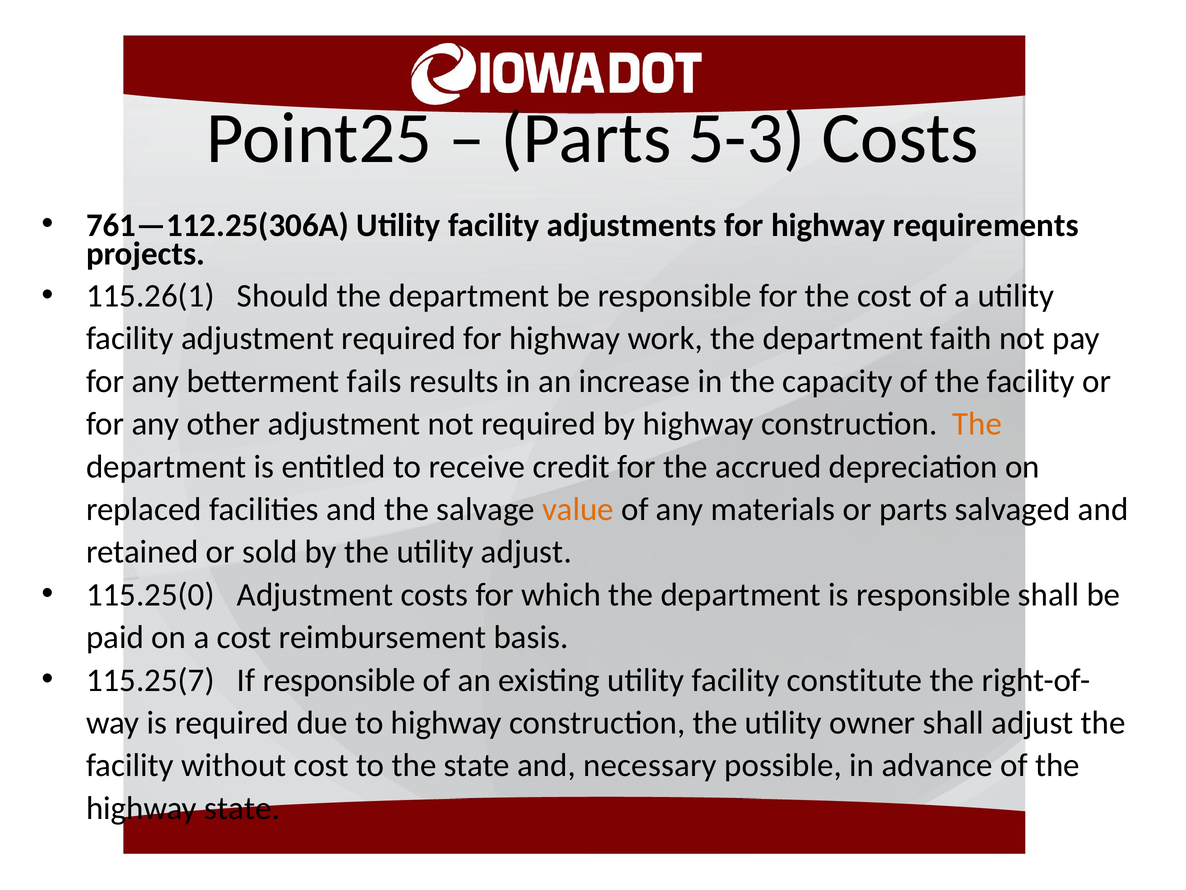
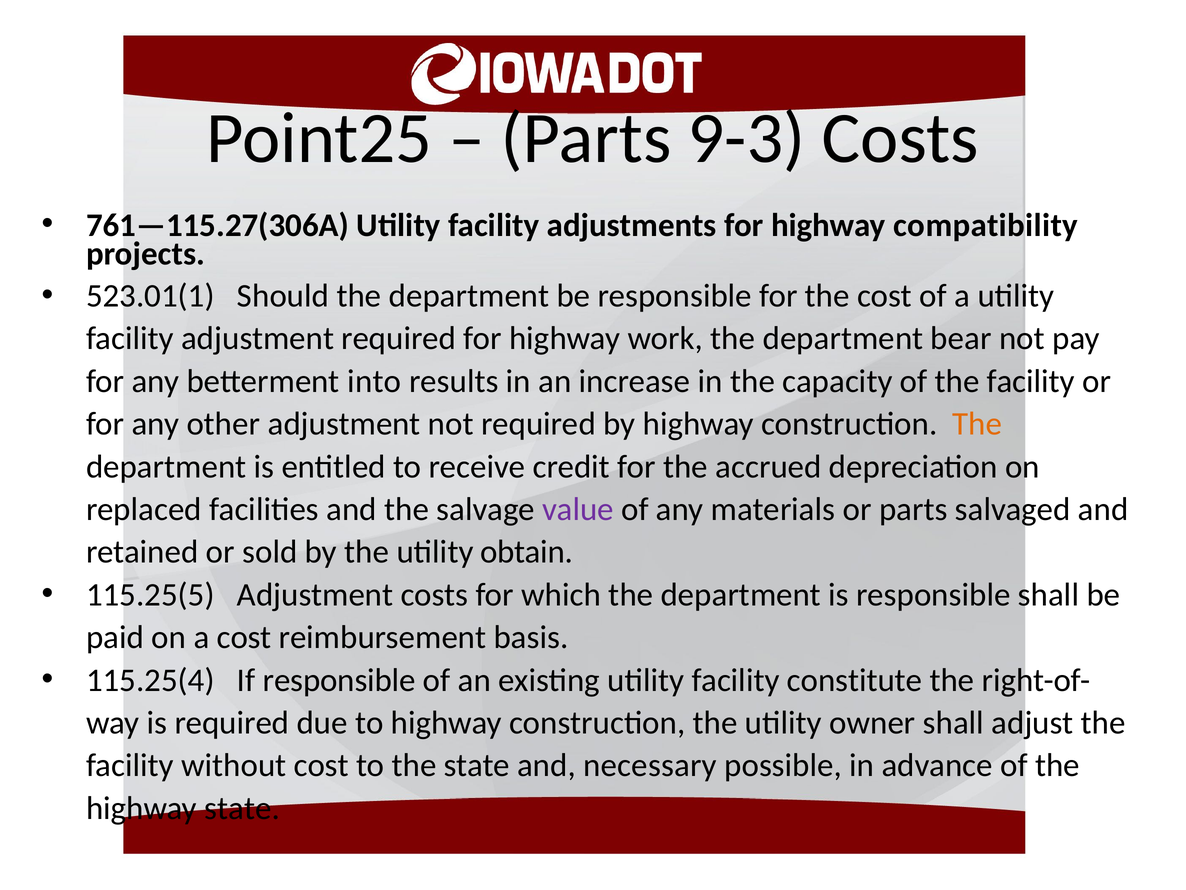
5-3: 5-3 -> 9-3 (747, 138)
761—112.25(306A: 761—112.25(306A -> 761—115.27(306A (218, 225)
requirements: requirements -> compatibility (986, 225)
115.26(1: 115.26(1 -> 523.01(1 (150, 296)
faith: faith -> bear (961, 338)
fails: fails -> into (374, 381)
value colour: orange -> purple (578, 509)
utility adjust: adjust -> obtain (527, 552)
115.25(0: 115.25(0 -> 115.25(5 (150, 594)
115.25(7: 115.25(7 -> 115.25(4 (150, 680)
